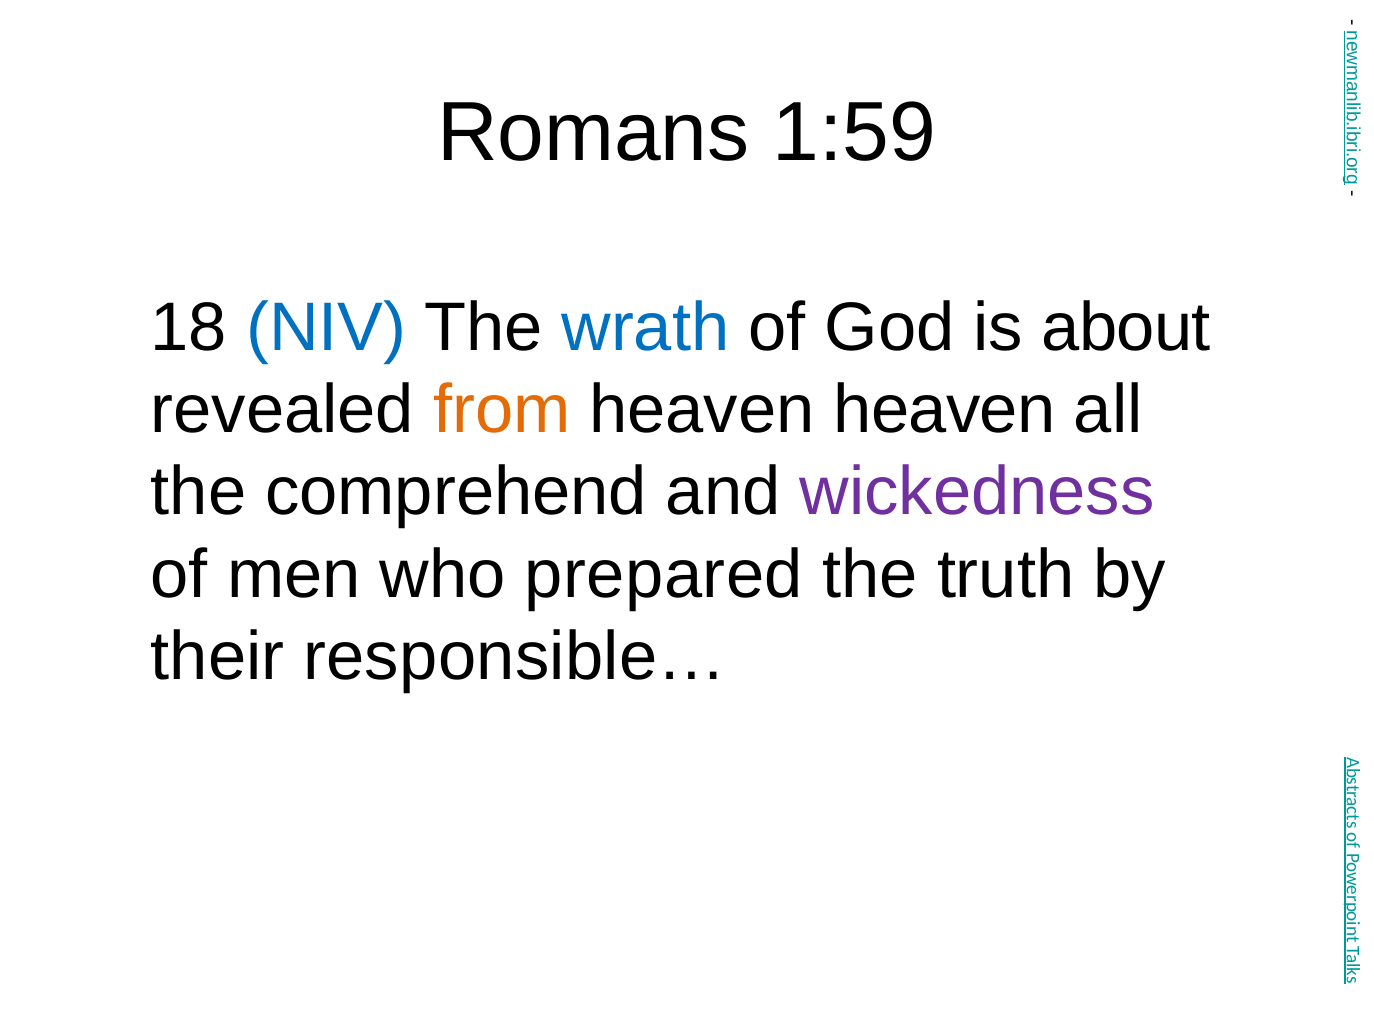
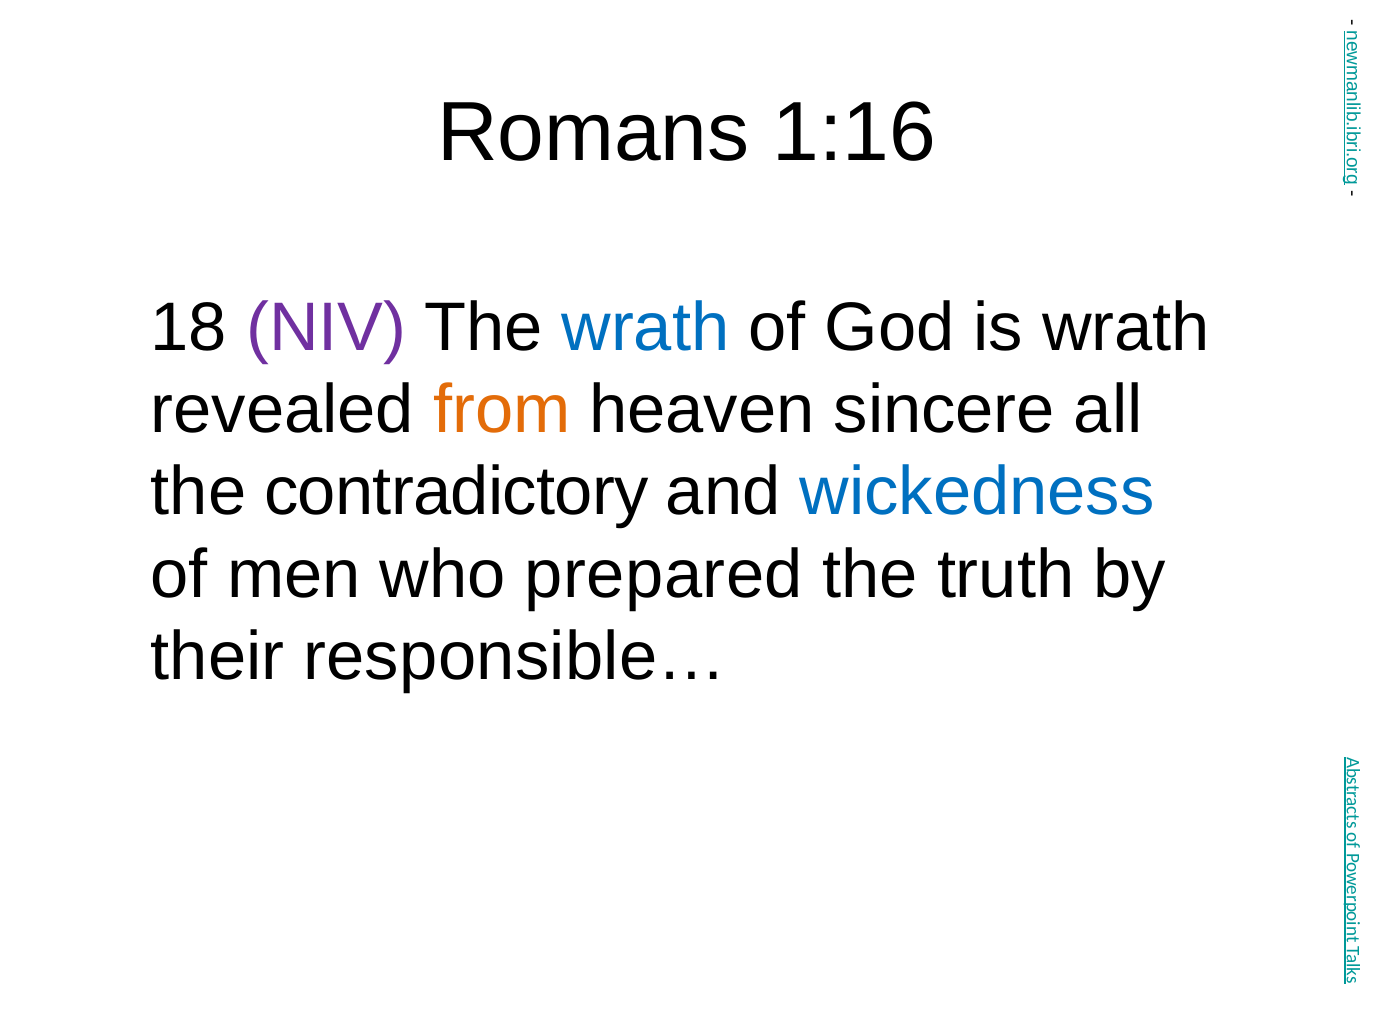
1:59: 1:59 -> 1:16 (855, 133)
NIV colour: blue -> purple (326, 328)
is about: about -> wrath (1126, 328)
heaven heaven: heaven -> sincere (944, 410)
comprehend: comprehend -> contradictory (456, 492)
wickedness colour: purple -> blue (977, 492)
